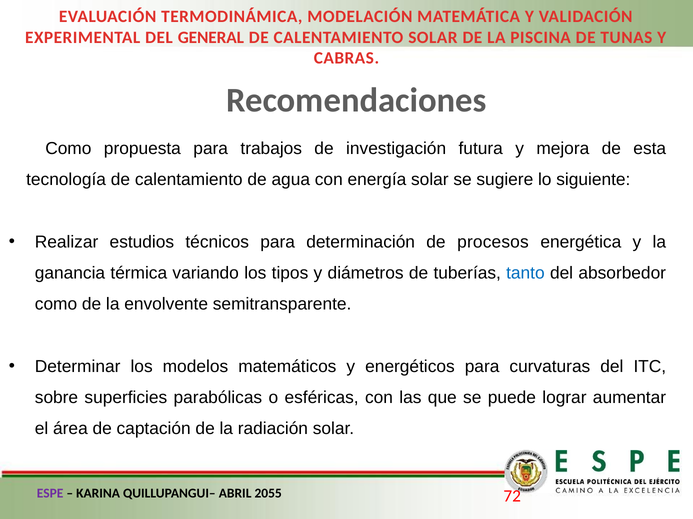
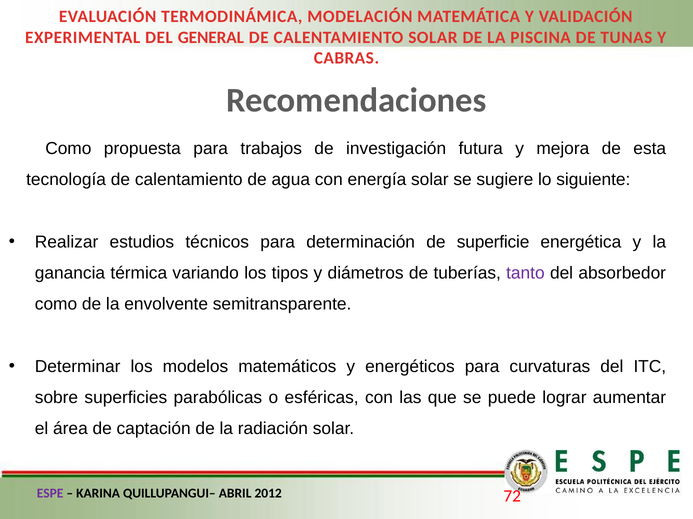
procesos: procesos -> superficie (493, 242)
tanto colour: blue -> purple (525, 273)
2055: 2055 -> 2012 (268, 494)
